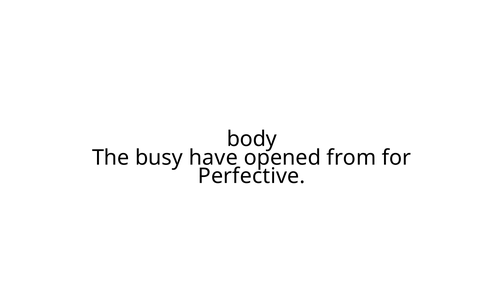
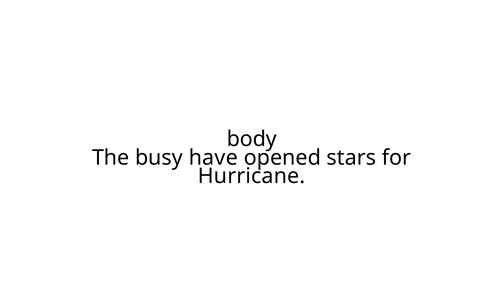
from: from -> stars (351, 157)
Perfective: Perfective -> Hurricane (252, 176)
